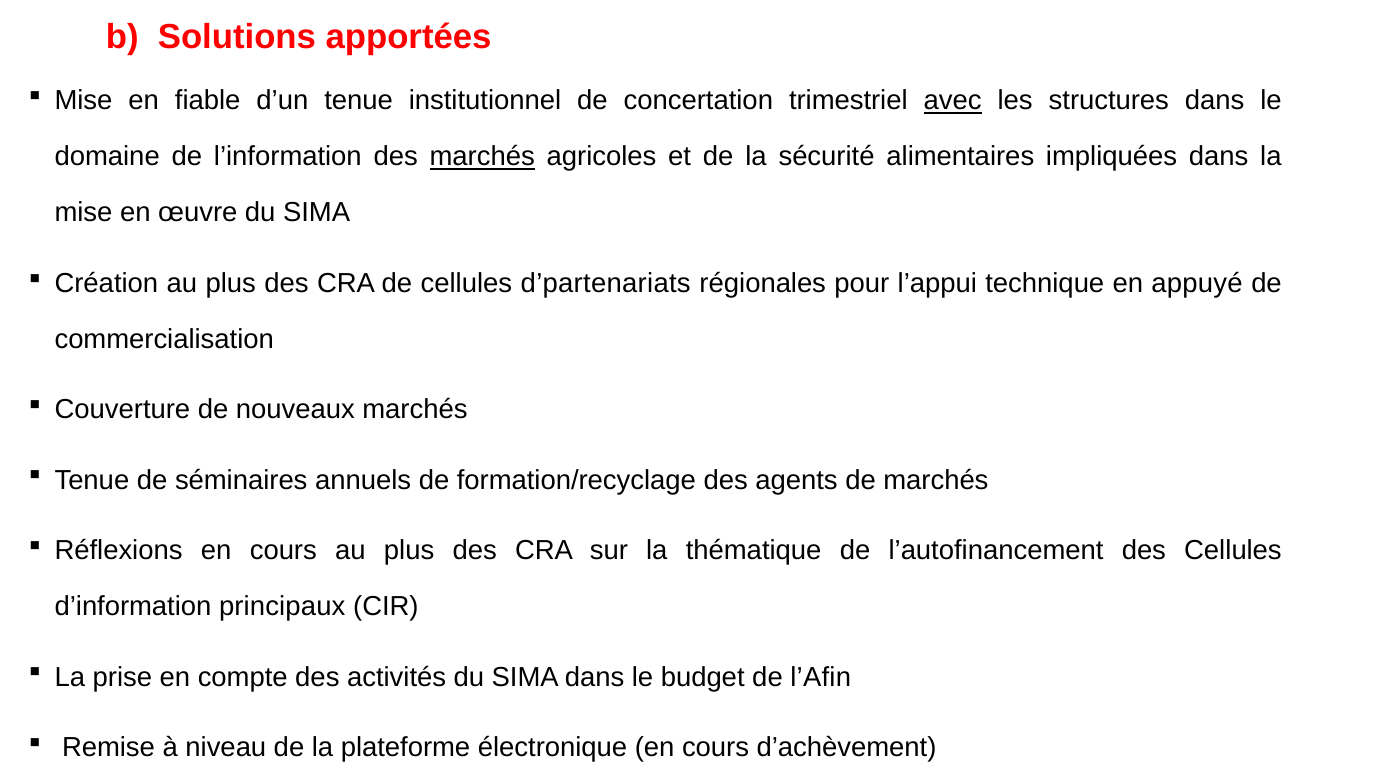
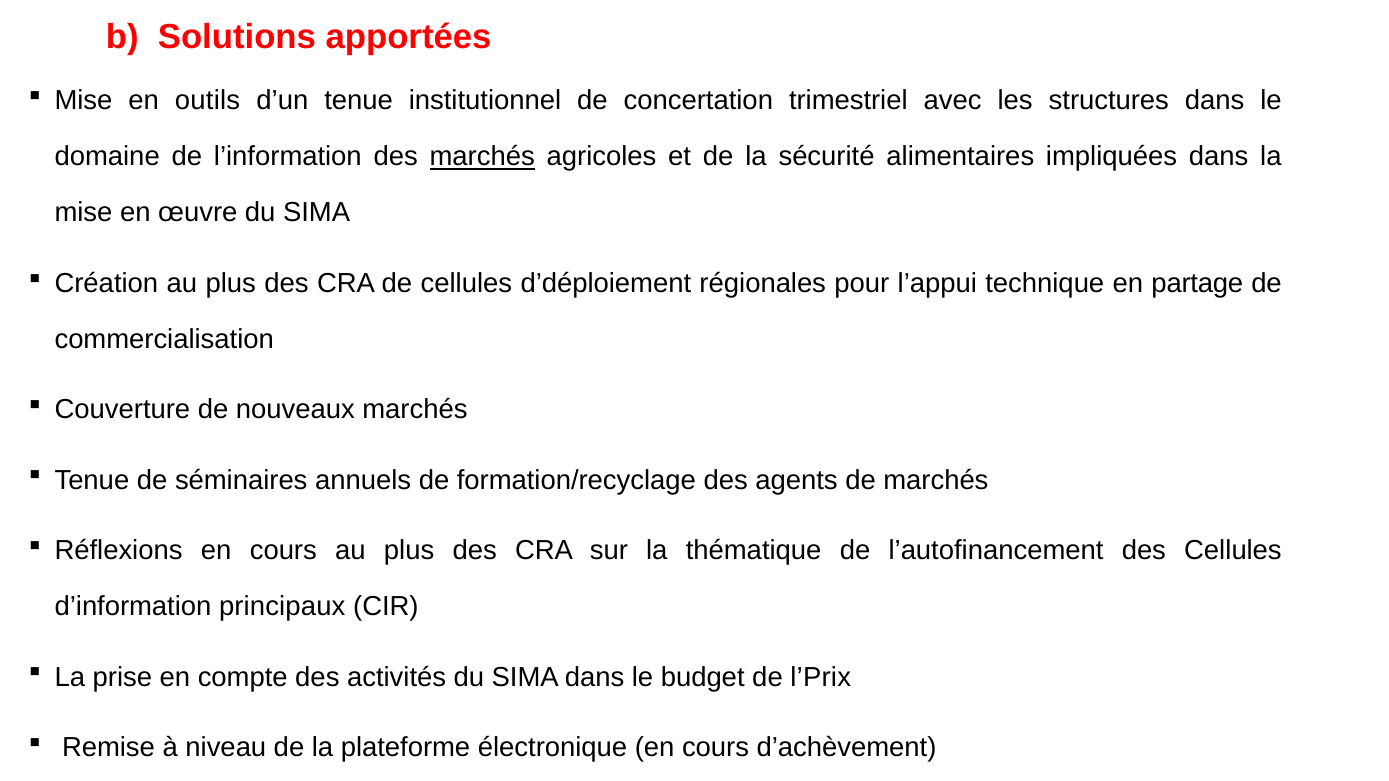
fiable: fiable -> outils (208, 101)
avec underline: present -> none (953, 101)
d’partenariats: d’partenariats -> d’déploiement (606, 283)
appuyé: appuyé -> partage (1197, 283)
l’Afin: l’Afin -> l’Prix (821, 678)
